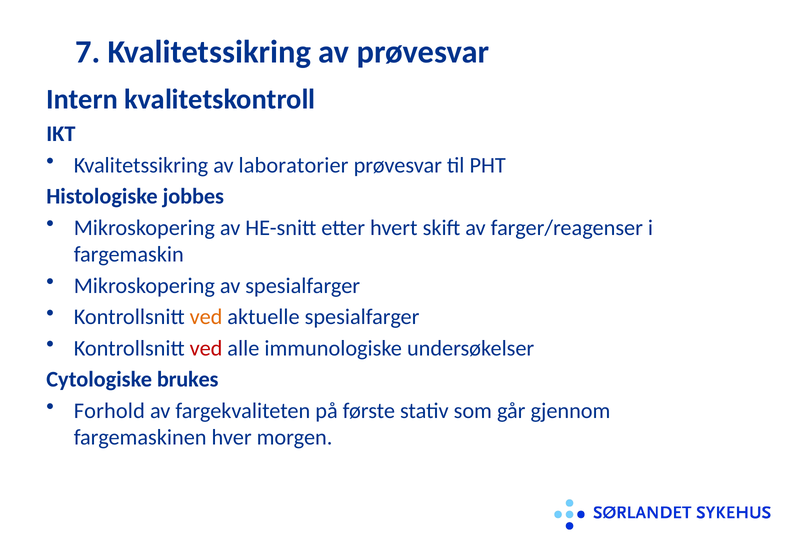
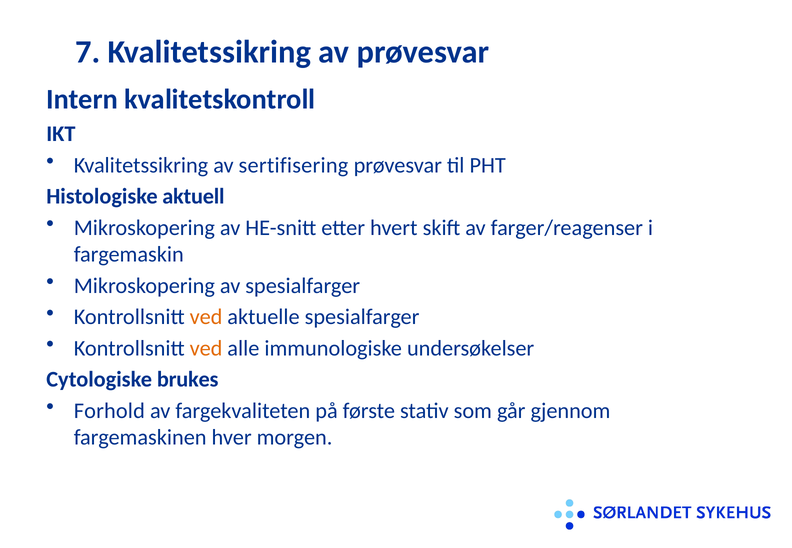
laboratorier: laboratorier -> sertifisering (293, 165)
jobbes: jobbes -> aktuell (193, 197)
ved colour: red -> orange (206, 348)
